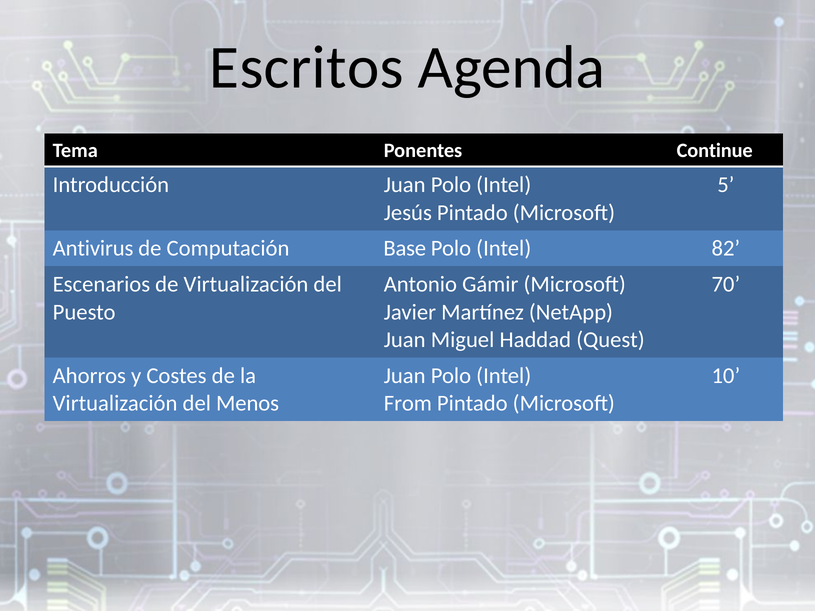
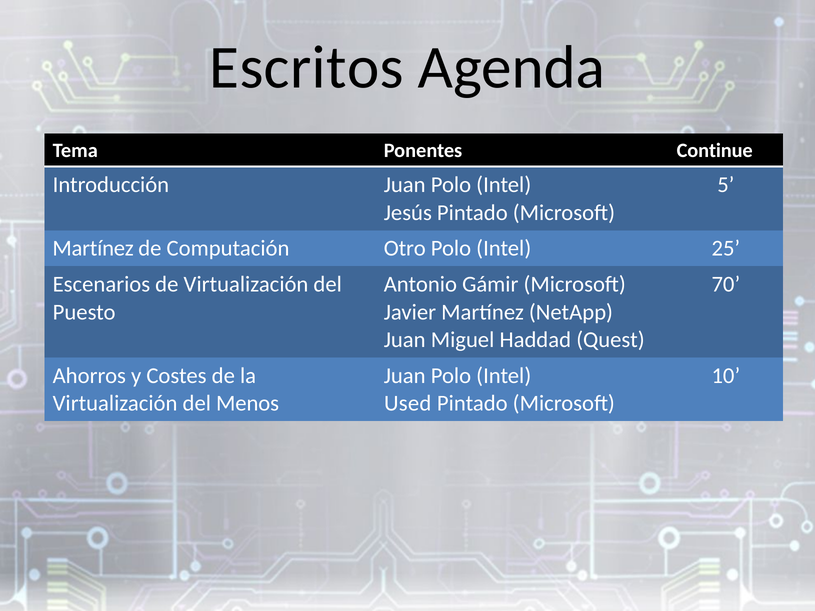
Antivirus: Antivirus -> Martínez (93, 249)
Base: Base -> Otro (405, 249)
82: 82 -> 25 (726, 249)
From: From -> Used (408, 404)
